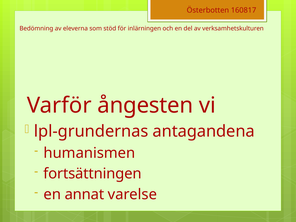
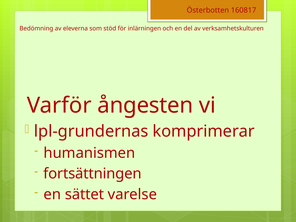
antagandena: antagandena -> komprimerar (204, 131)
annat: annat -> sättet (84, 194)
